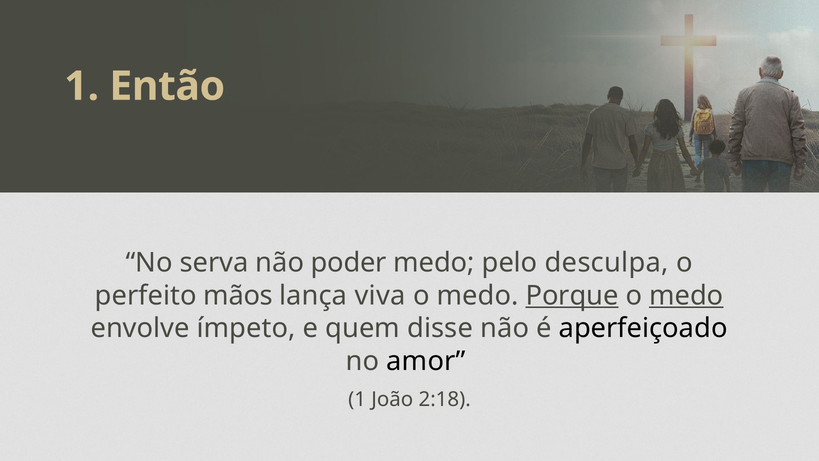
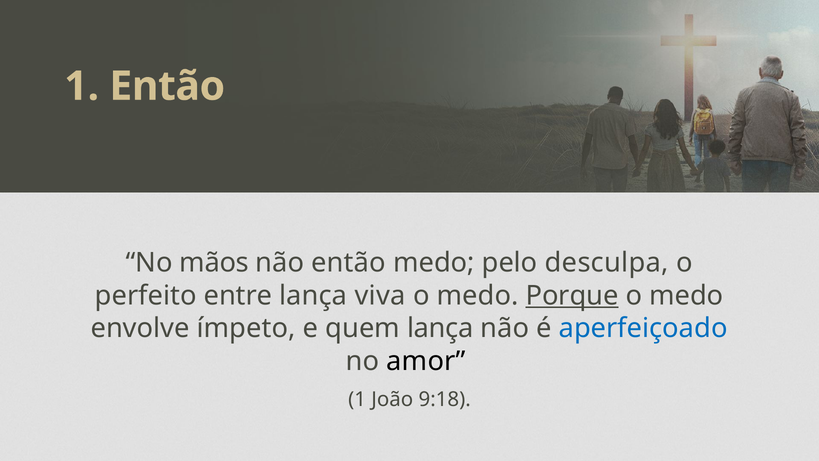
serva: serva -> mãos (214, 263)
não poder: poder -> então (349, 263)
mãos: mãos -> entre (238, 295)
medo underline: present -> none (686, 295)
quem disse: disse -> lança (440, 328)
aperfeiçoado colour: black -> blue (643, 328)
2:18: 2:18 -> 9:18 (445, 399)
